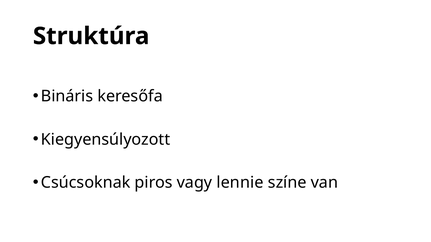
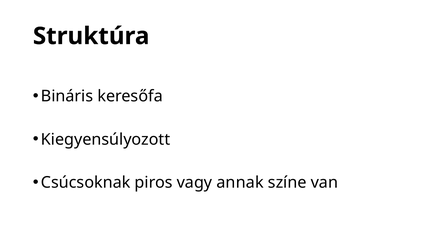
lennie: lennie -> annak (240, 183)
